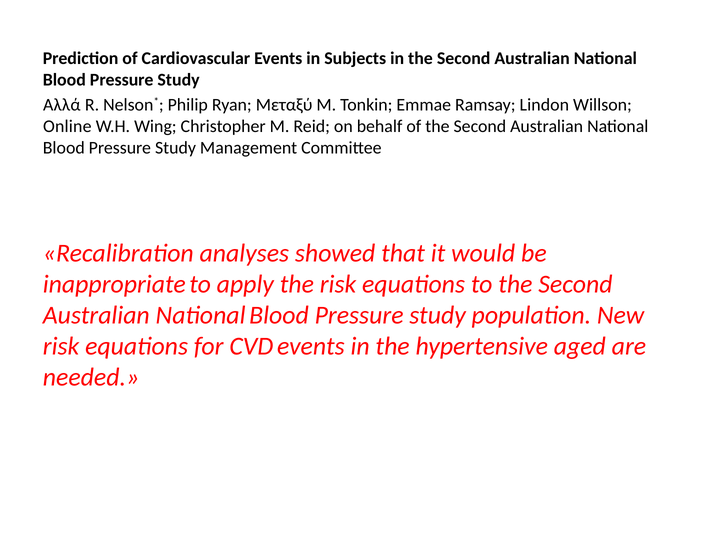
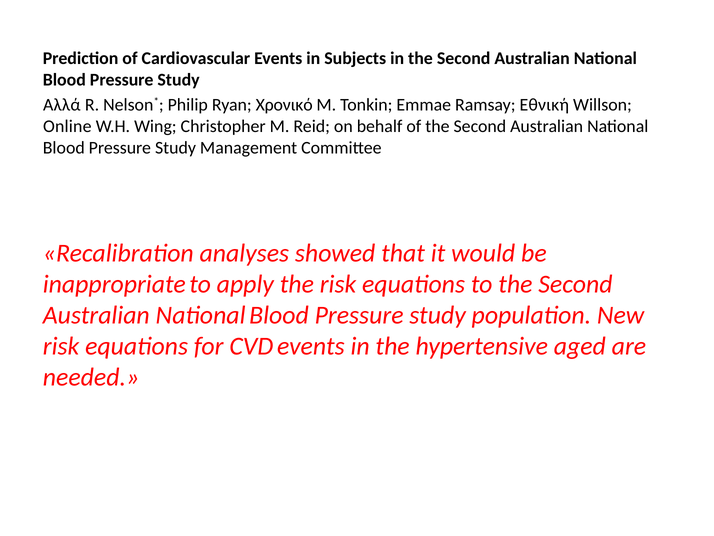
Μεταξύ: Μεταξύ -> Χρονικό (284, 105)
Lindon: Lindon -> Εθνική (544, 105)
